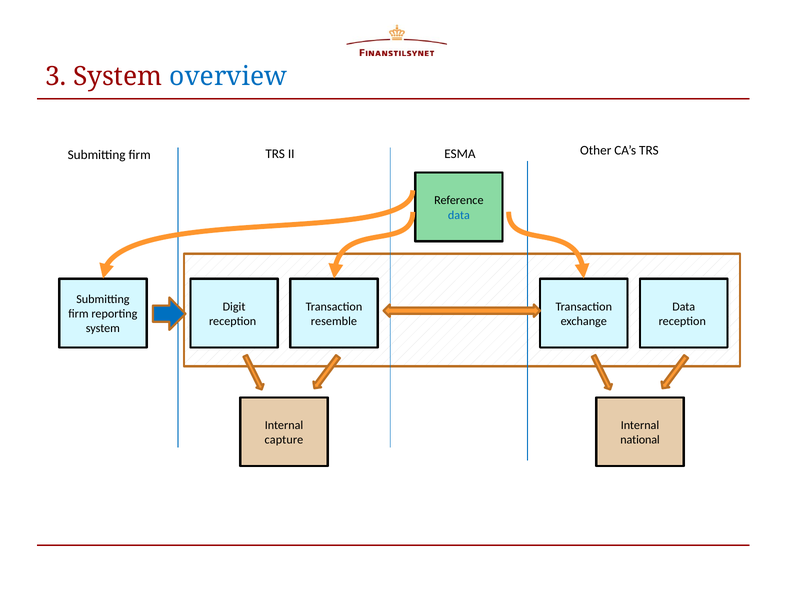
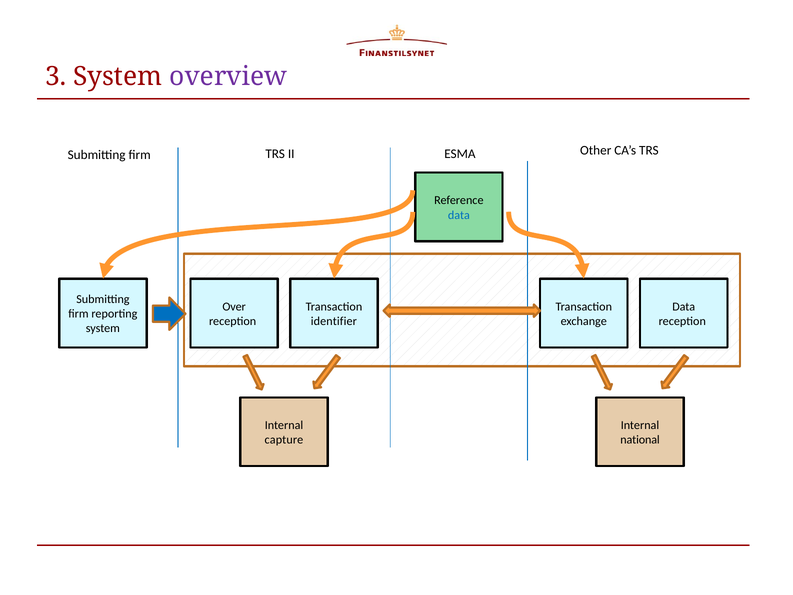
overview colour: blue -> purple (228, 76)
Digit: Digit -> Over (234, 307)
resemble: resemble -> identifier (334, 321)
